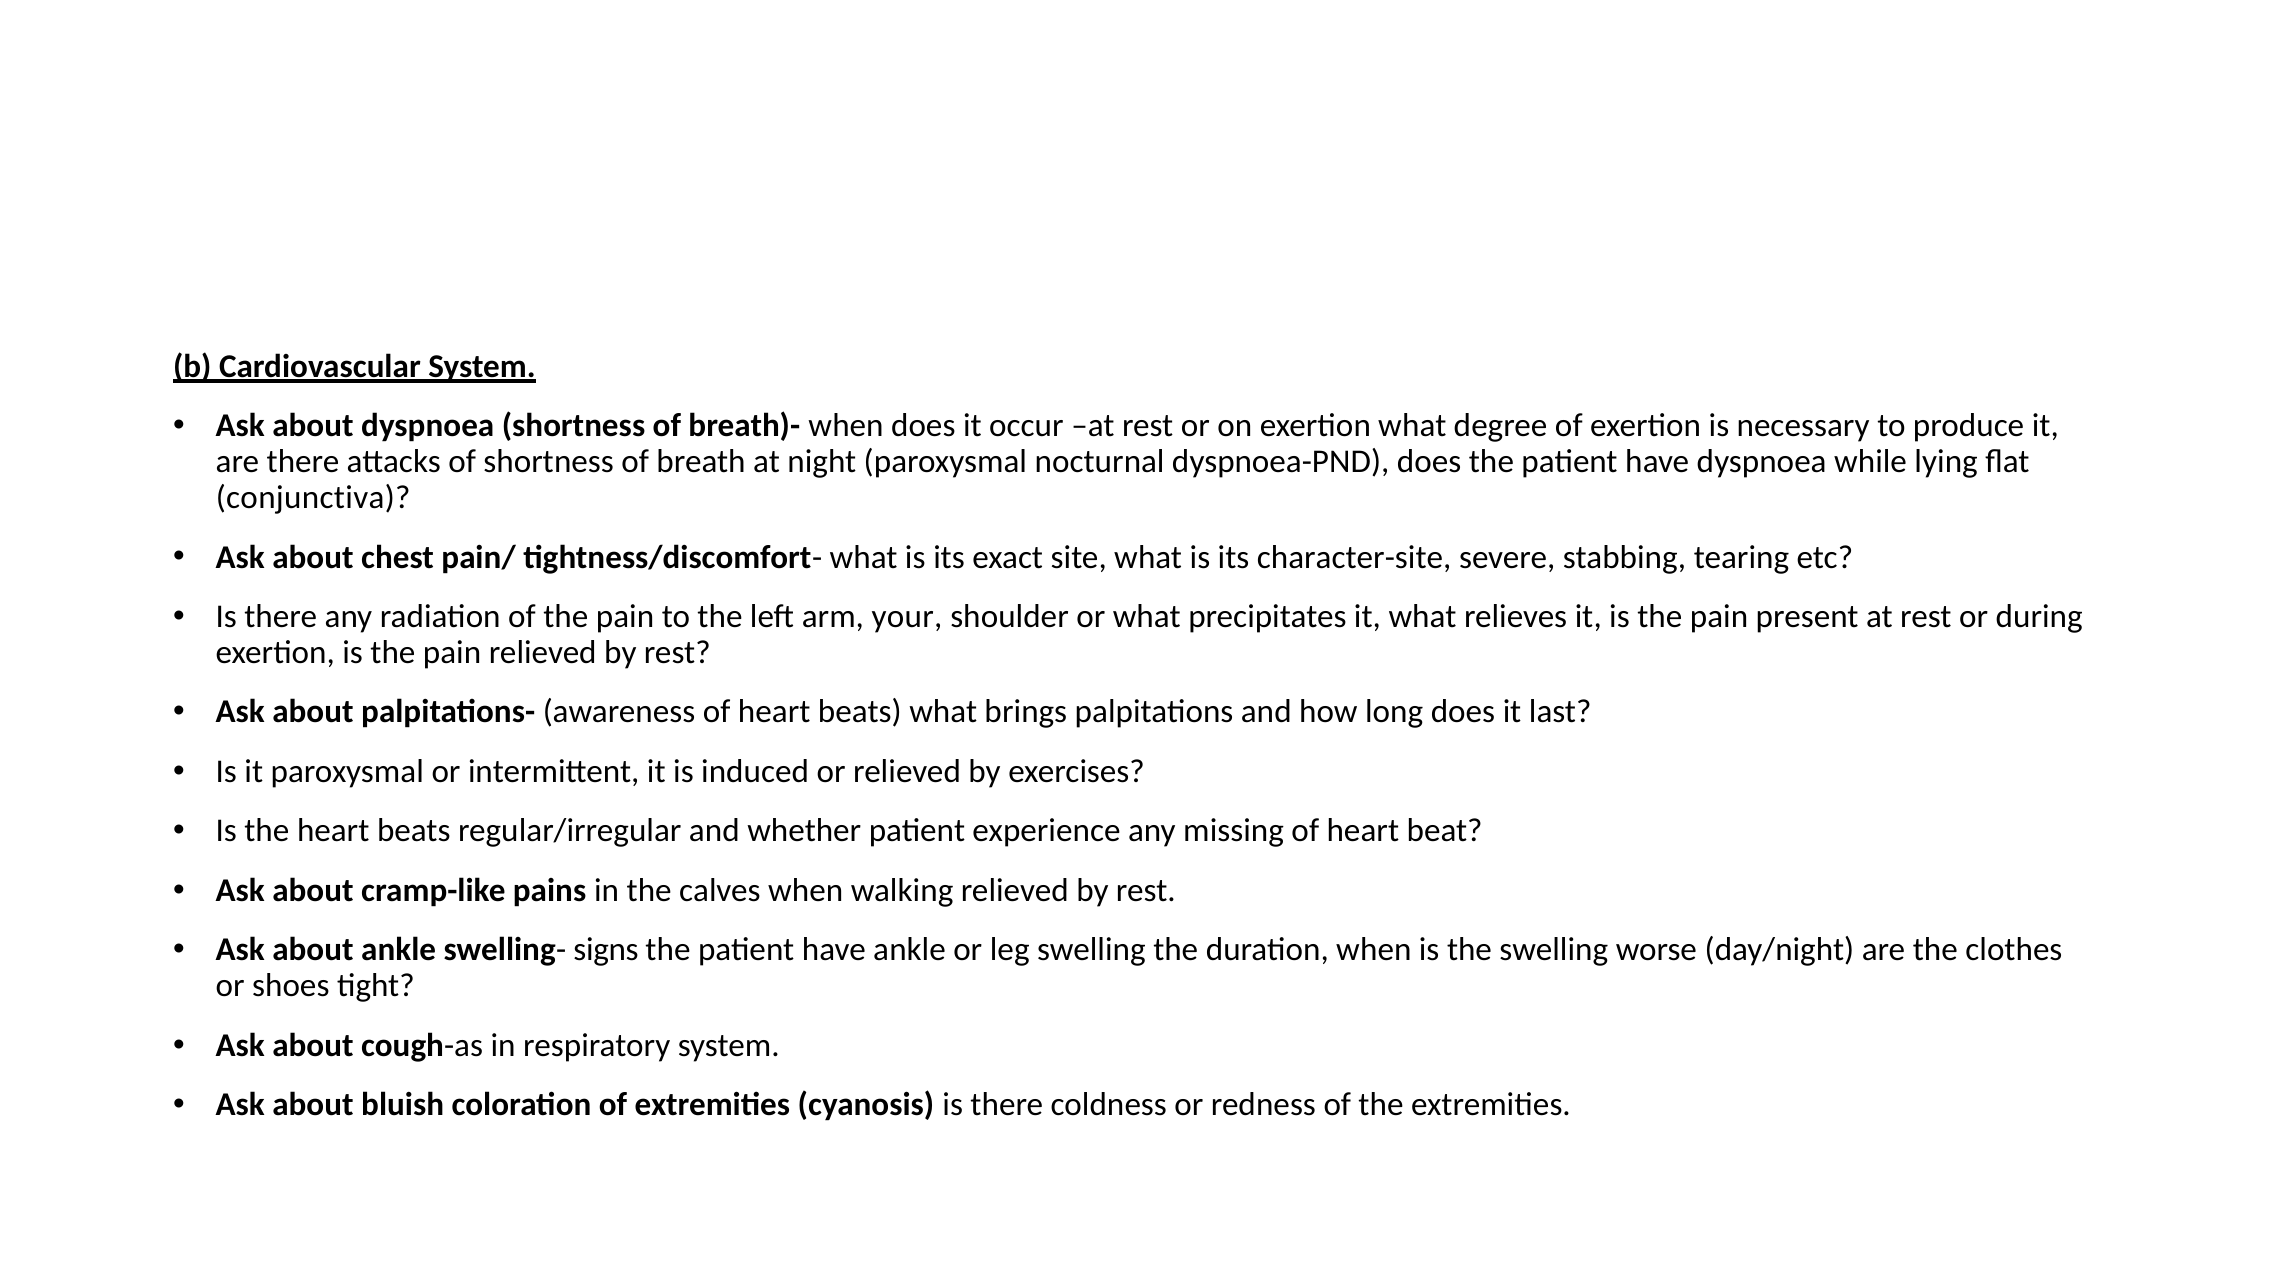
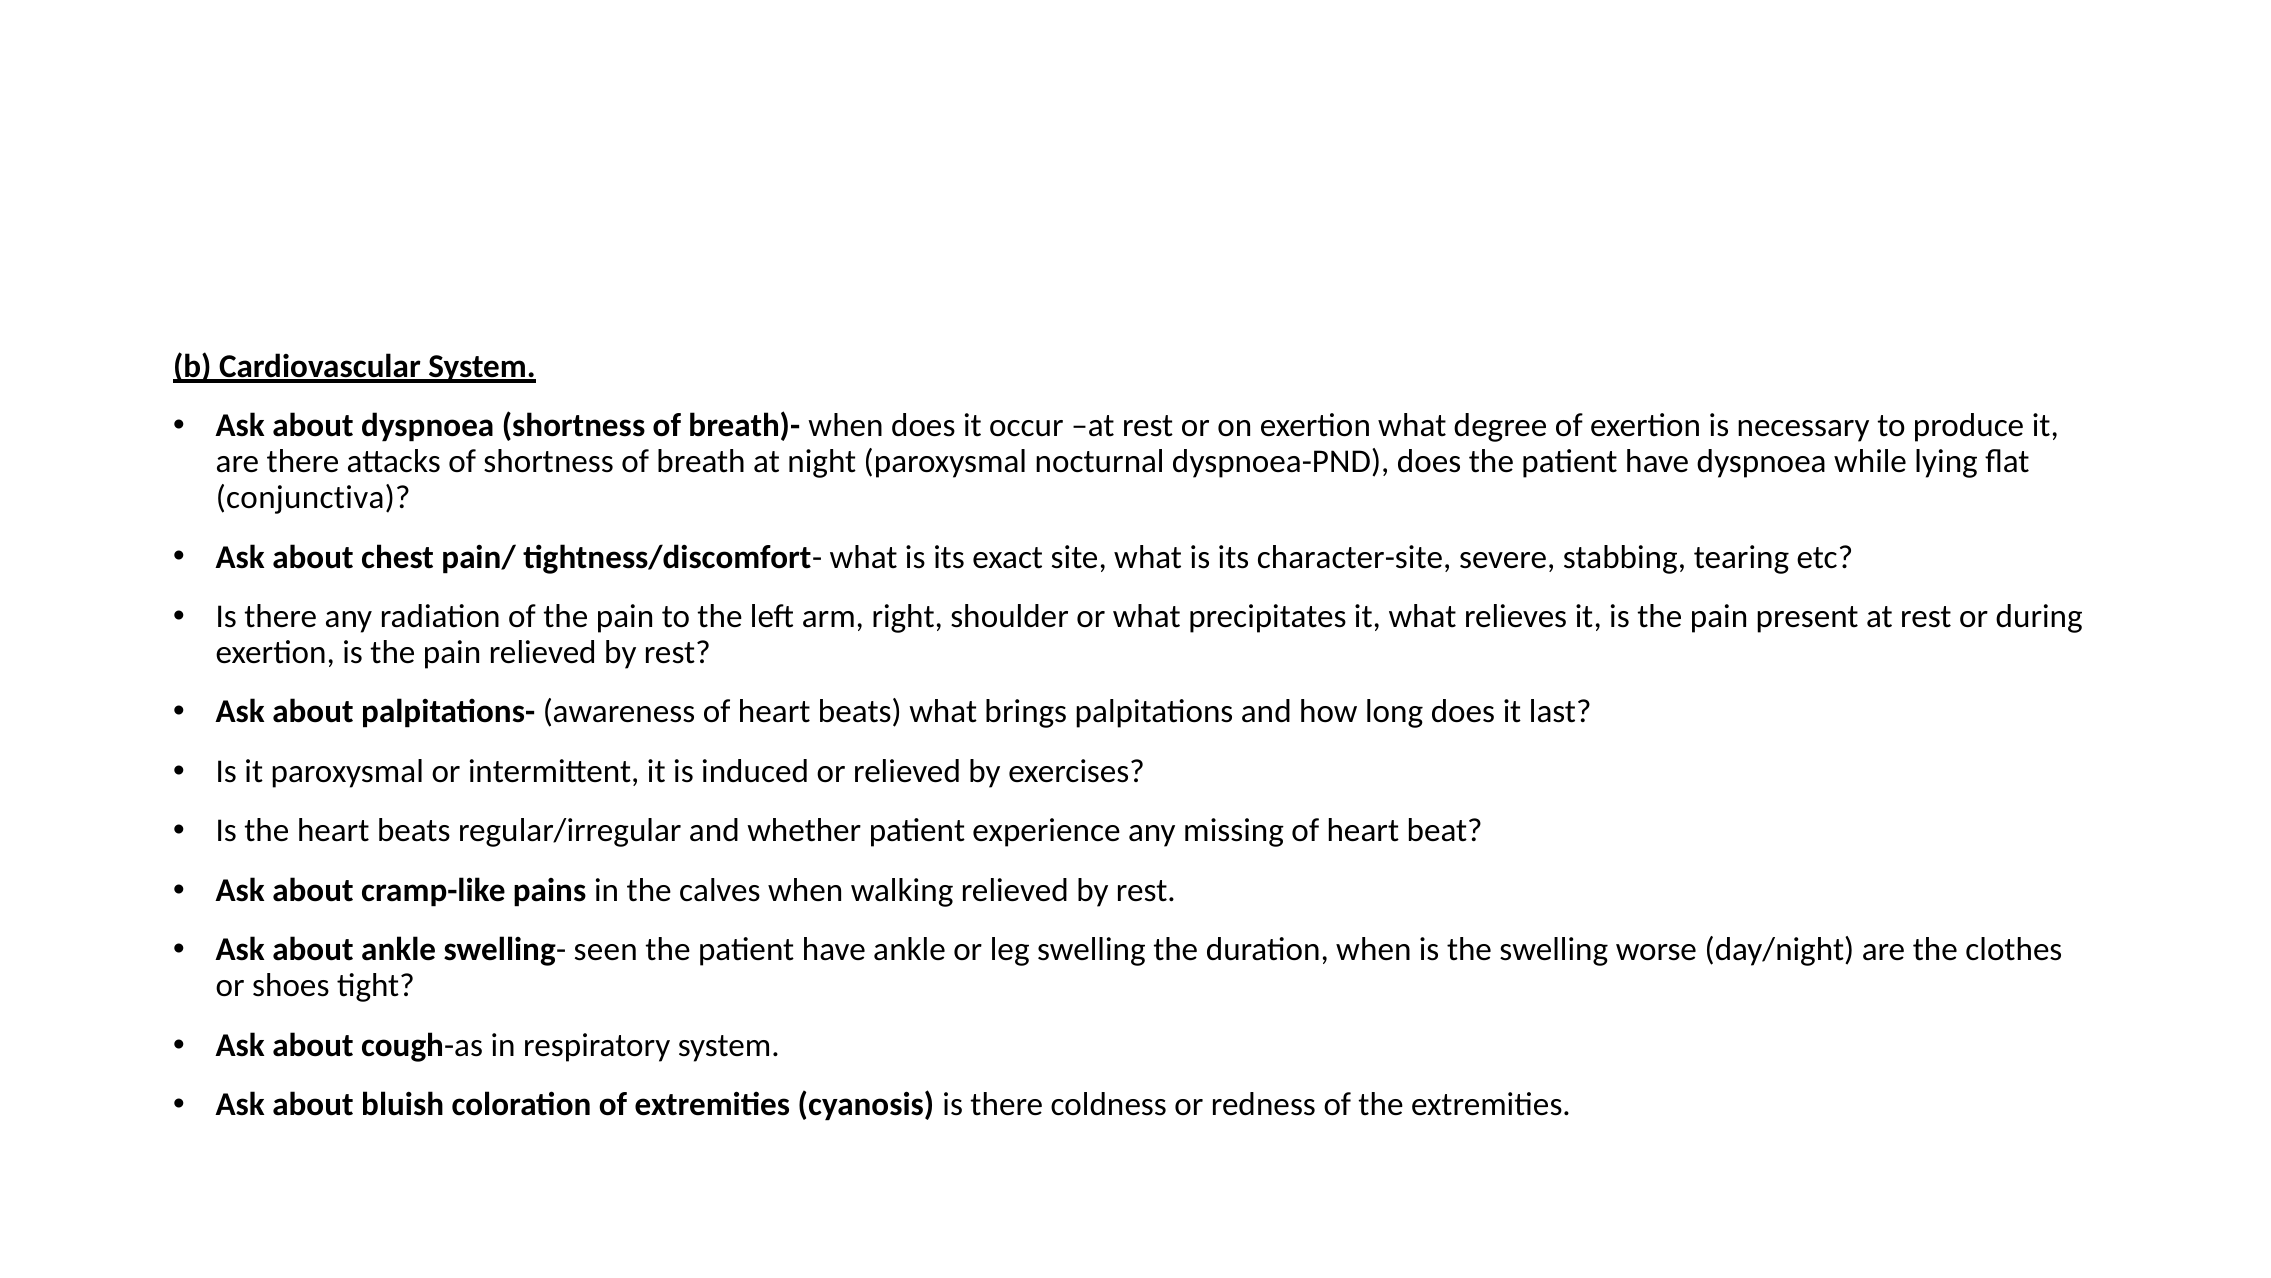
your: your -> right (907, 616)
signs: signs -> seen (606, 950)
